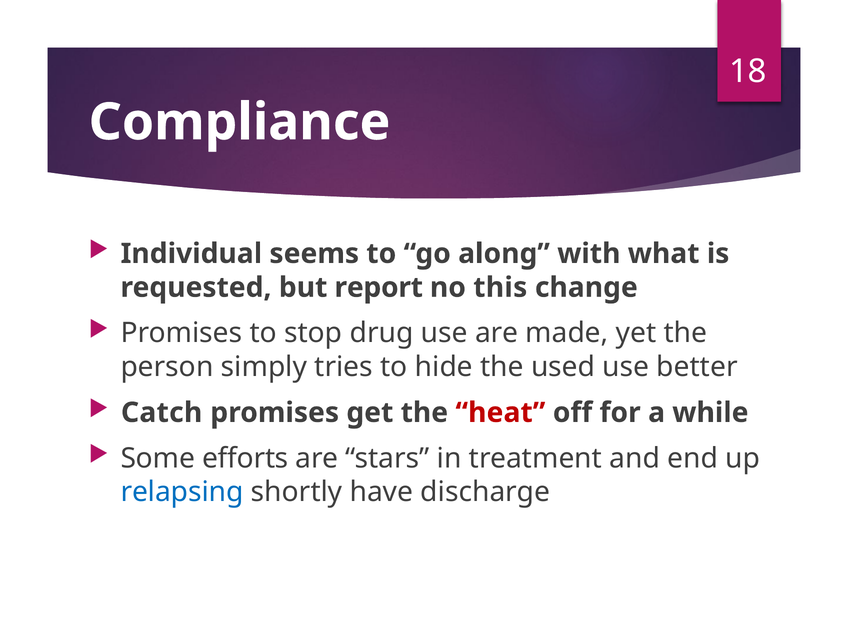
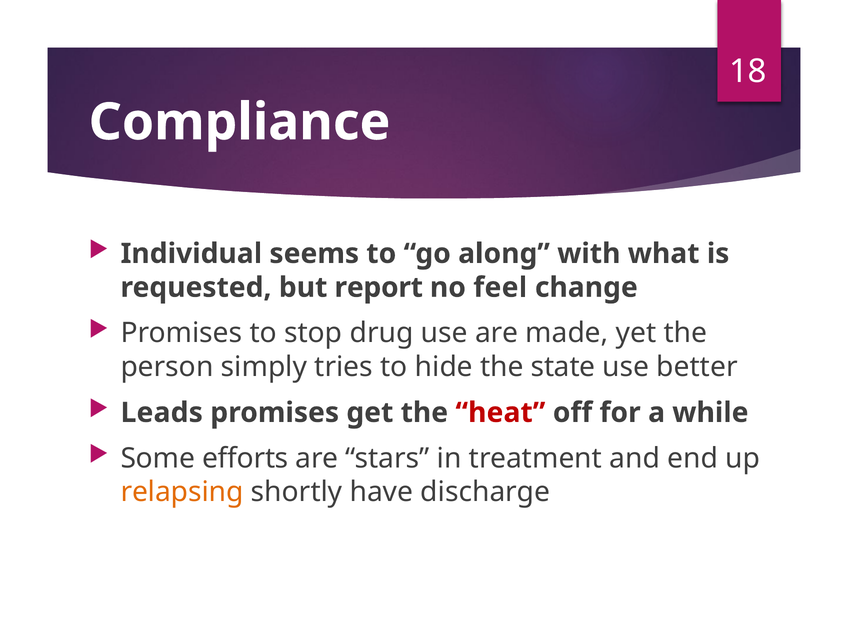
this: this -> feel (500, 288)
used: used -> state (563, 367)
Catch: Catch -> Leads (162, 413)
relapsing colour: blue -> orange (182, 492)
